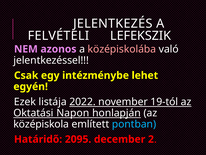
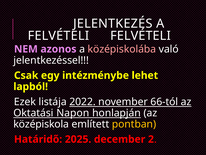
FELVÉTELI LEFEKSZIK: LEFEKSZIK -> FELVÉTELI (140, 36)
egyén: egyén -> lapból (31, 86)
19-tól: 19-tól -> 66-tól (164, 101)
pontban colour: light blue -> yellow (134, 124)
2095: 2095 -> 2025 (78, 139)
